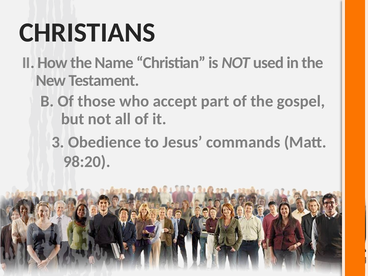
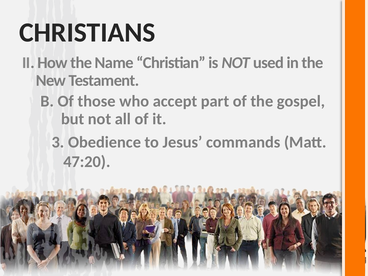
98:20: 98:20 -> 47:20 (87, 162)
